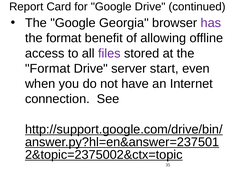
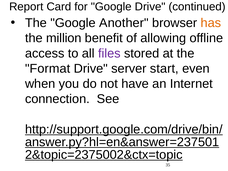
Georgia: Georgia -> Another (124, 23)
has colour: purple -> orange (211, 23)
format: format -> million (64, 38)
